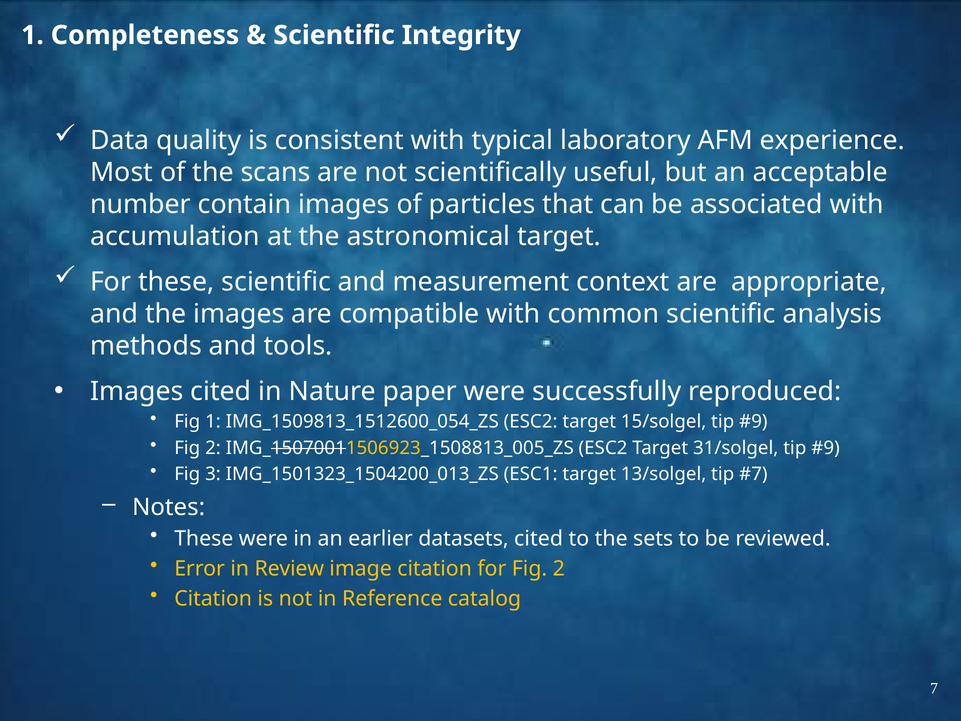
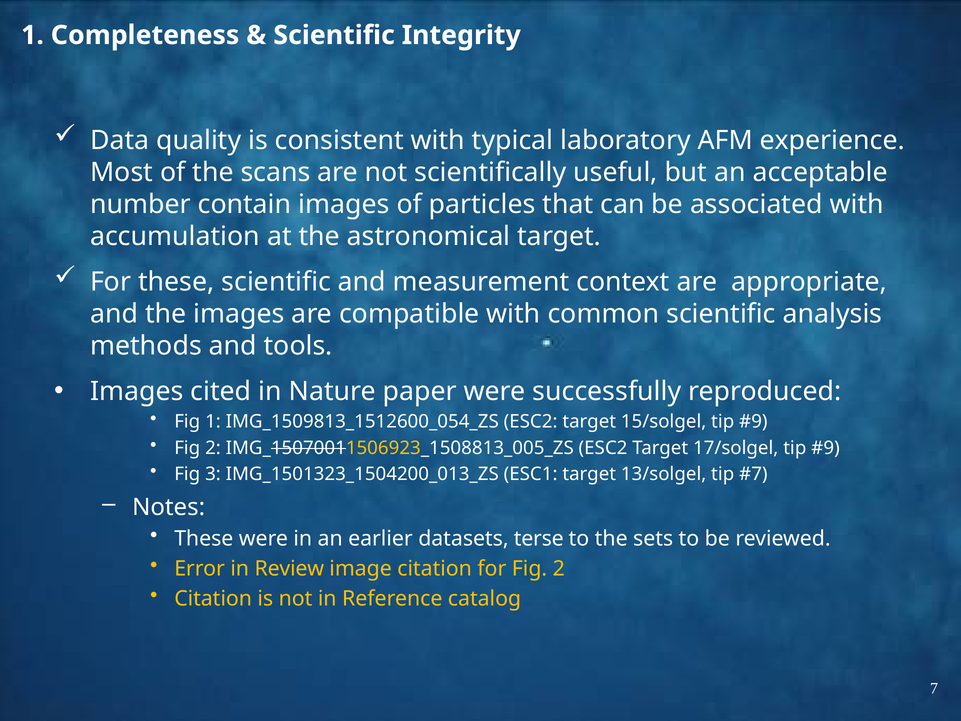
31/solgel: 31/solgel -> 17/solgel (736, 448)
datasets cited: cited -> terse (539, 538)
